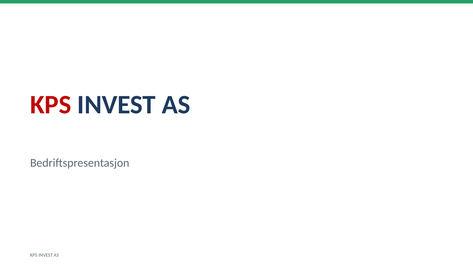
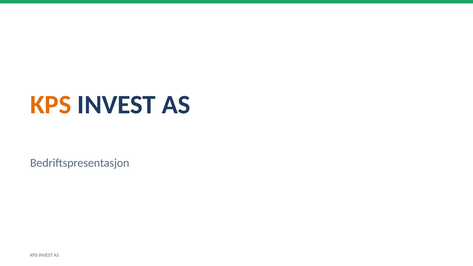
KPS colour: red -> orange (51, 105)
